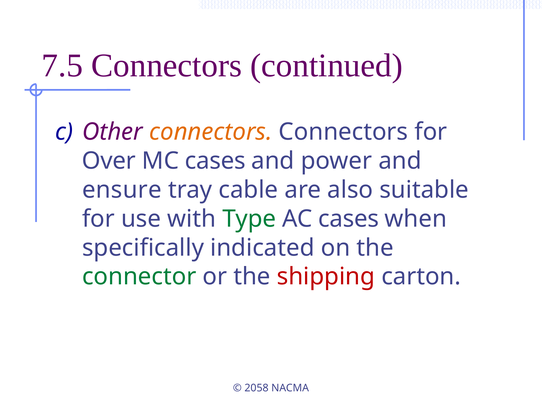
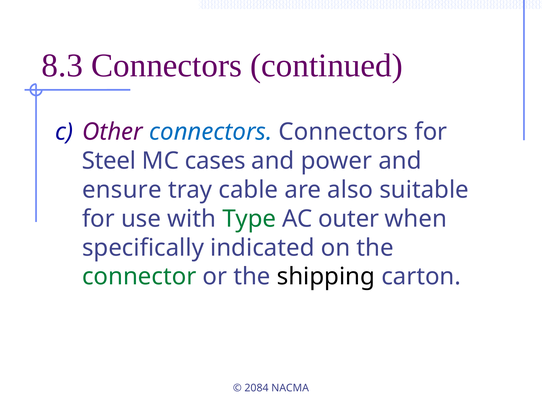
7.5: 7.5 -> 8.3 (62, 66)
connectors colour: orange -> blue (211, 132)
Over: Over -> Steel (109, 161)
AC cases: cases -> outer (349, 219)
shipping colour: red -> black (326, 276)
2058: 2058 -> 2084 (257, 387)
